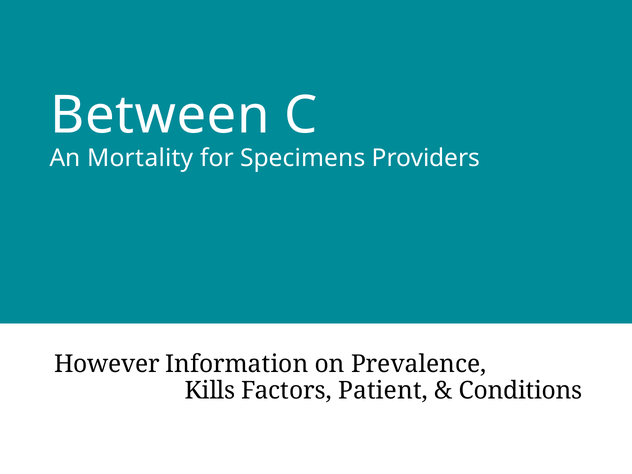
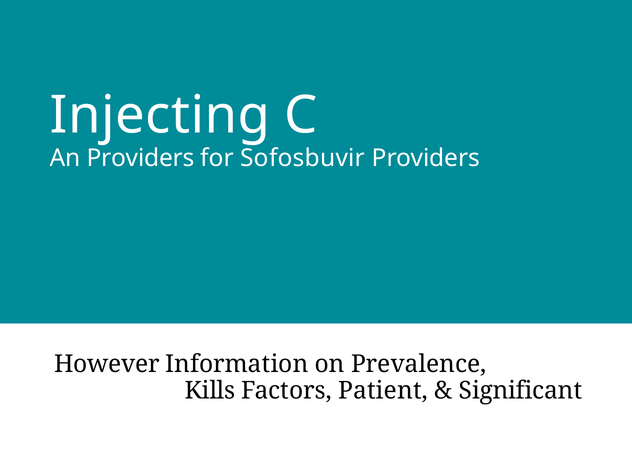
Between: Between -> Injecting (160, 115)
An Mortality: Mortality -> Providers (141, 158)
Specimens: Specimens -> Sofosbuvir (303, 158)
Conditions: Conditions -> Significant (521, 390)
